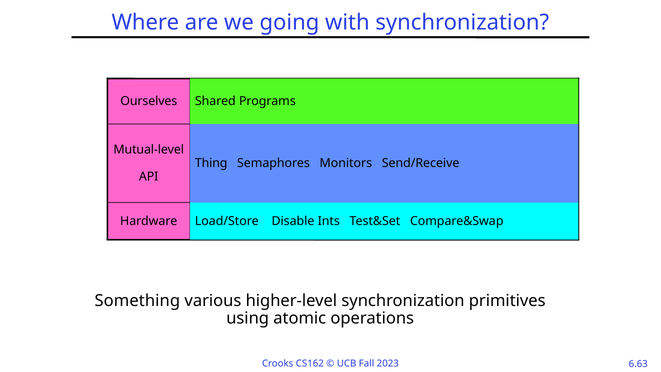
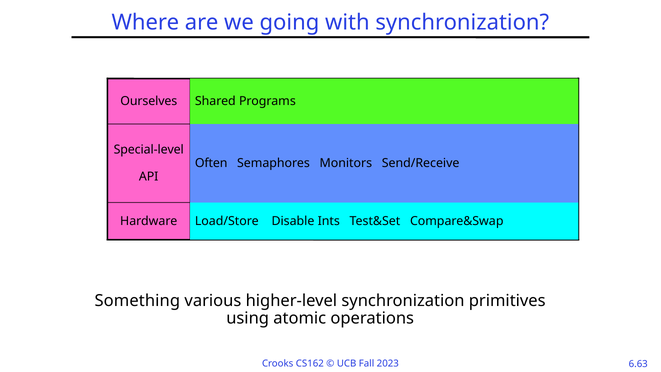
Mutual-level: Mutual-level -> Special-level (149, 150)
Thing: Thing -> Often (211, 163)
